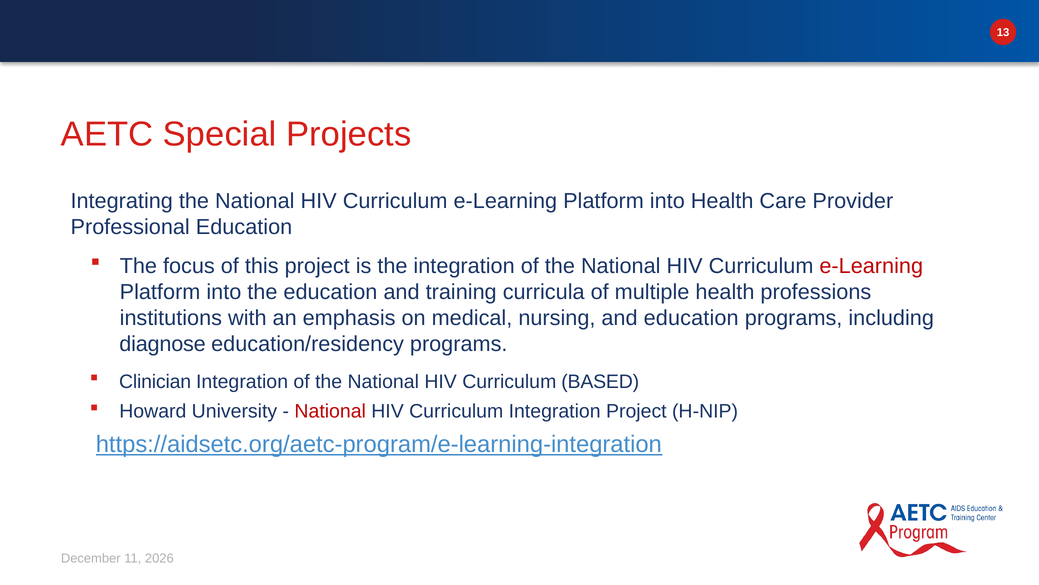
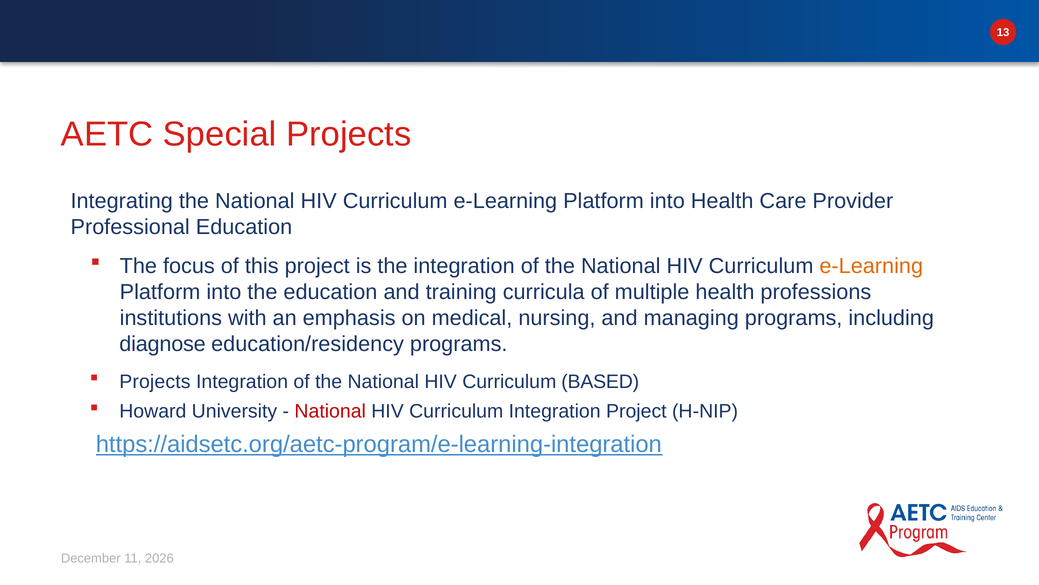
e-Learning colour: red -> orange (871, 266)
and education: education -> managing (691, 318)
Clinician: Clinician -> Projects (155, 381)
